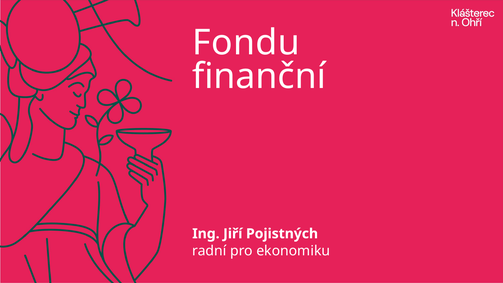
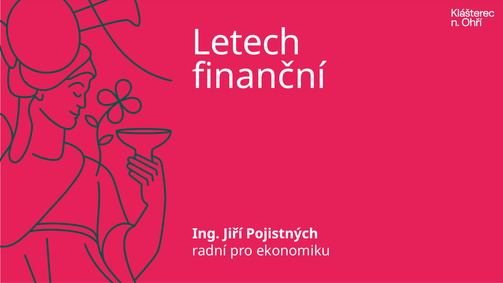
Fondu: Fondu -> Letech (246, 43)
